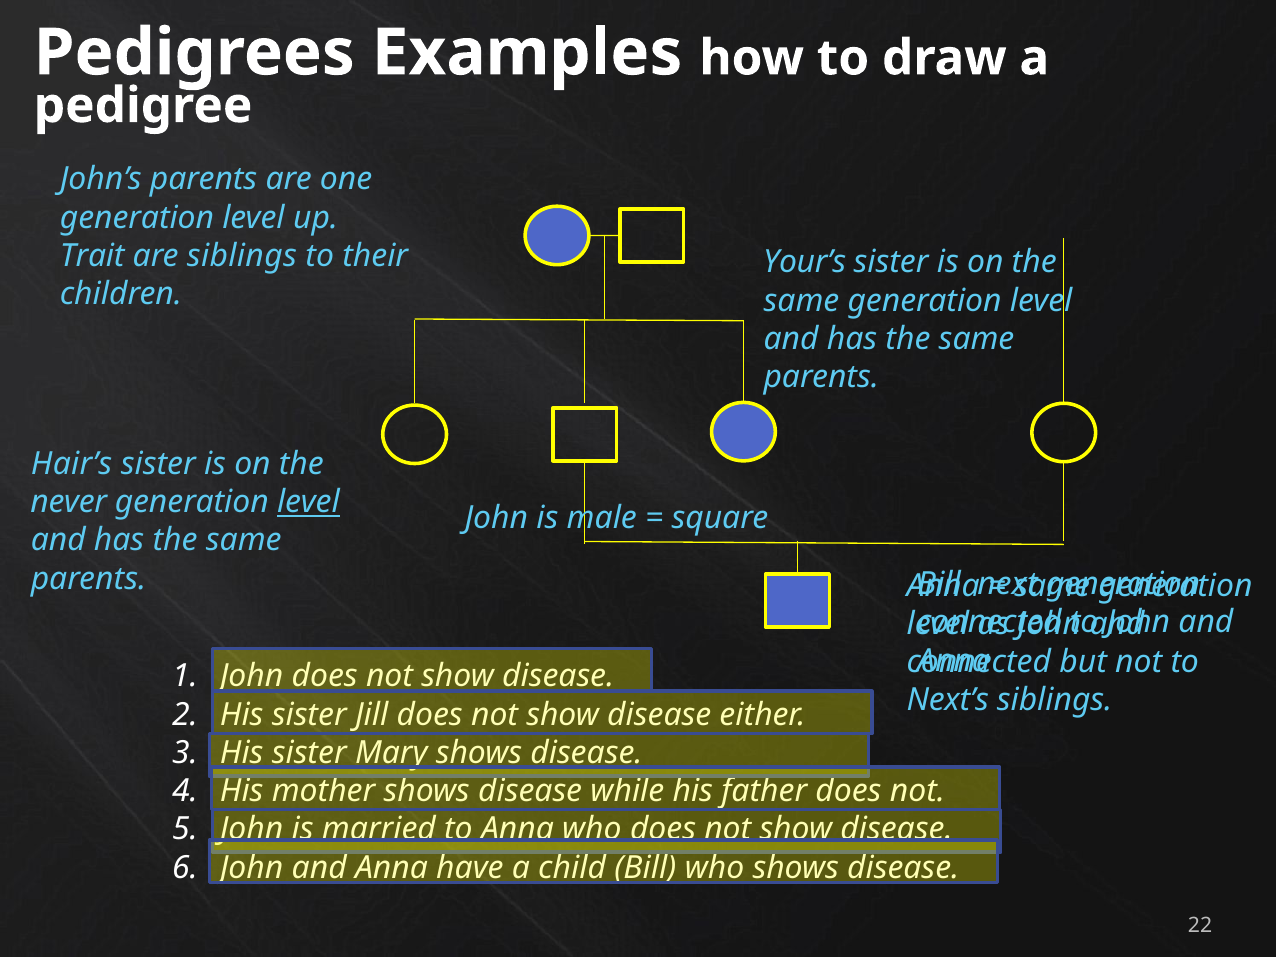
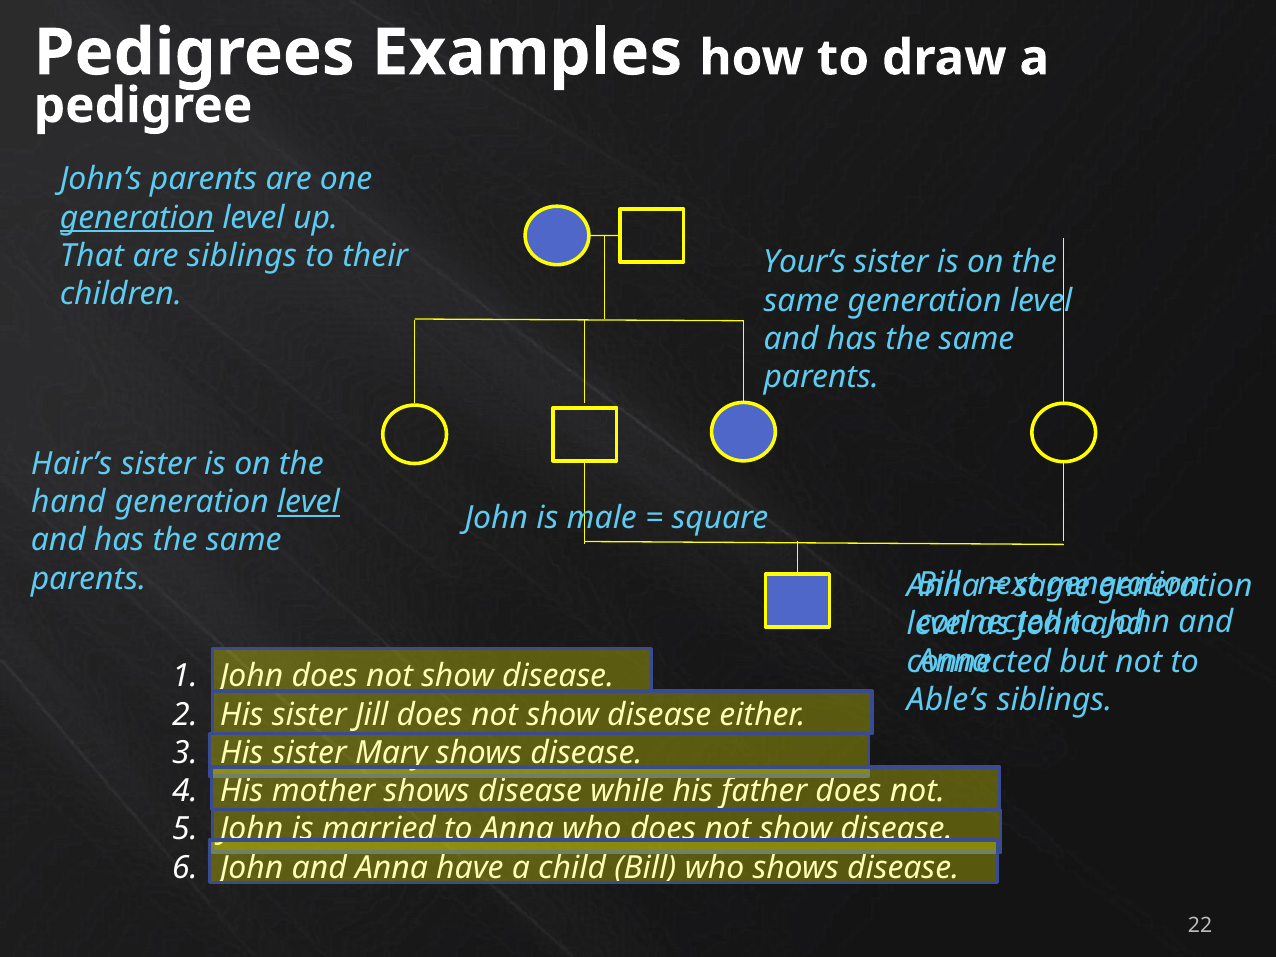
generation underline: none -> present (137, 218)
Trait: Trait -> That (92, 256)
never: never -> hand (68, 502)
Next’s: Next’s -> Able’s (947, 700)
